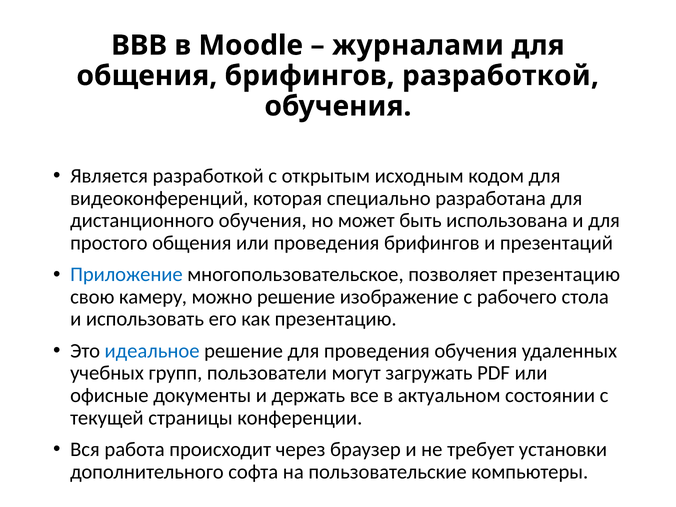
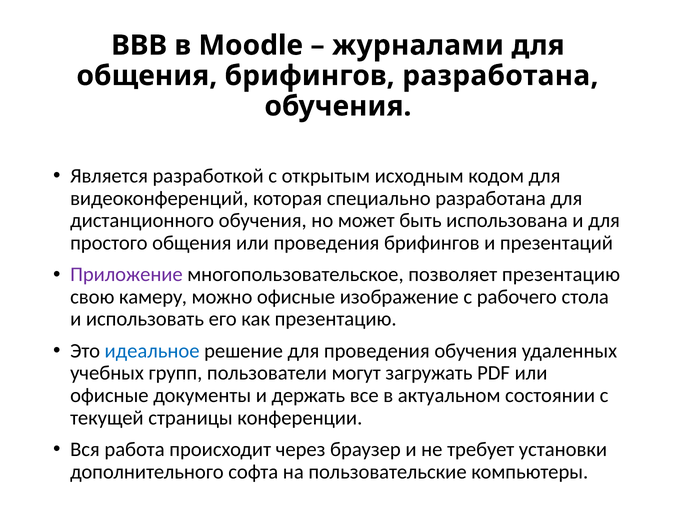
брифингов разработкой: разработкой -> разработана (500, 76)
Приложение colour: blue -> purple (126, 274)
можно решение: решение -> офисные (296, 297)
